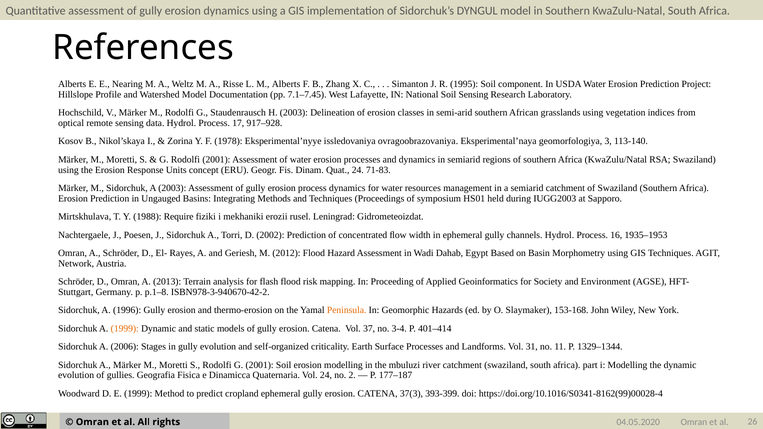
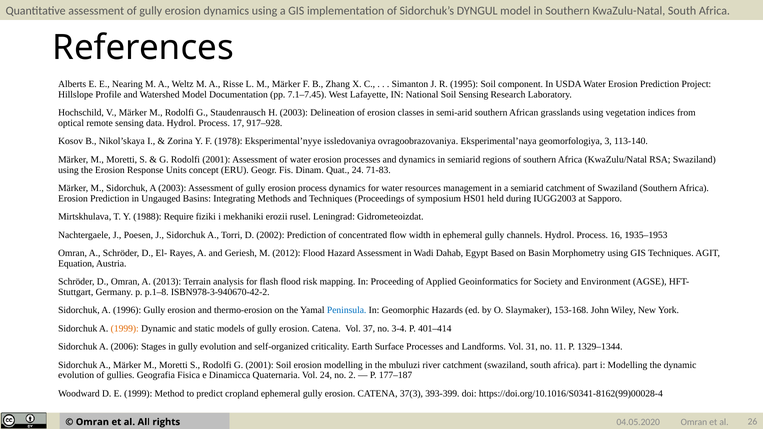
M Alberts: Alberts -> Märker (286, 84)
Network: Network -> Equation (76, 264)
Peninsula colour: orange -> blue (347, 310)
